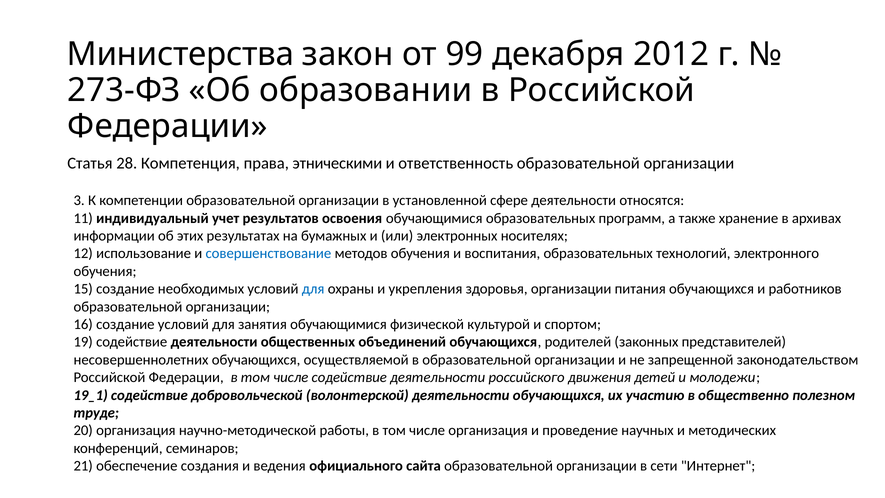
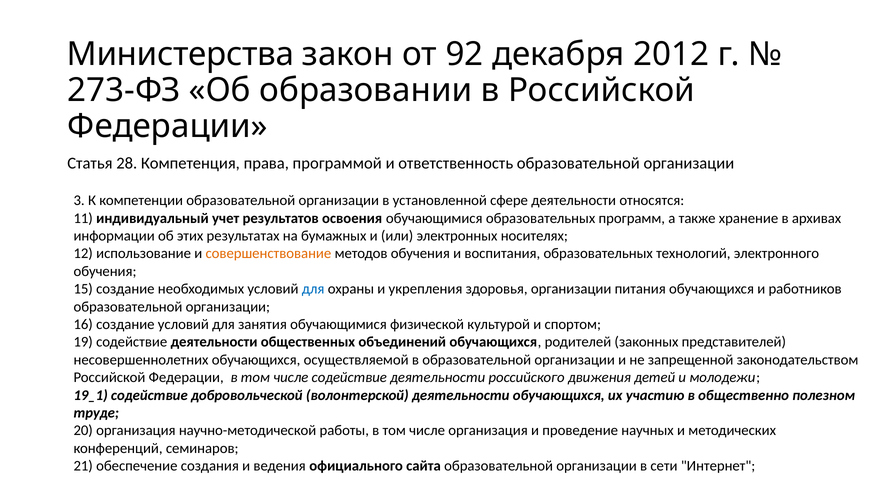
99: 99 -> 92 (464, 54)
этническими: этническими -> программой (337, 163)
совершенствование colour: blue -> orange (268, 253)
